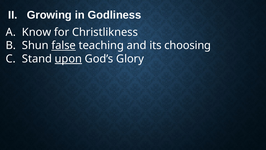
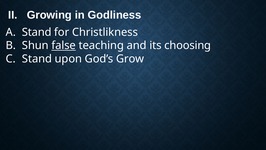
Know: Know -> Stand (37, 32)
upon underline: present -> none (68, 59)
Glory: Glory -> Grow (130, 59)
